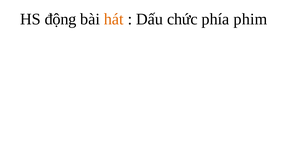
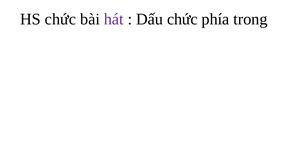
HS động: động -> chức (60, 19)
hát colour: orange -> purple (114, 19)
phim: phim -> trong (250, 19)
